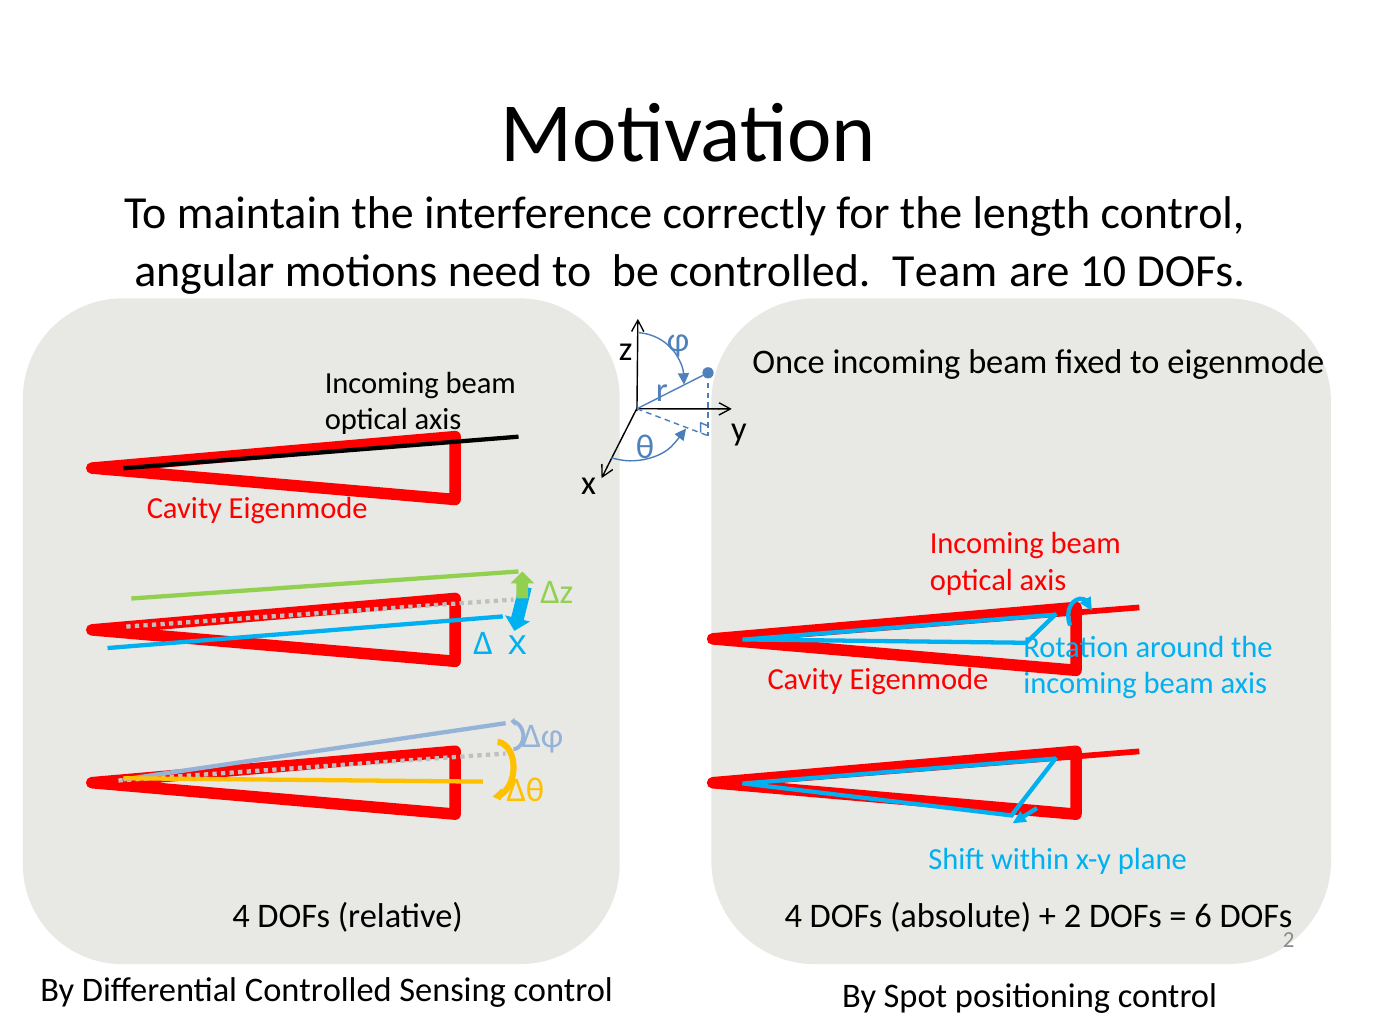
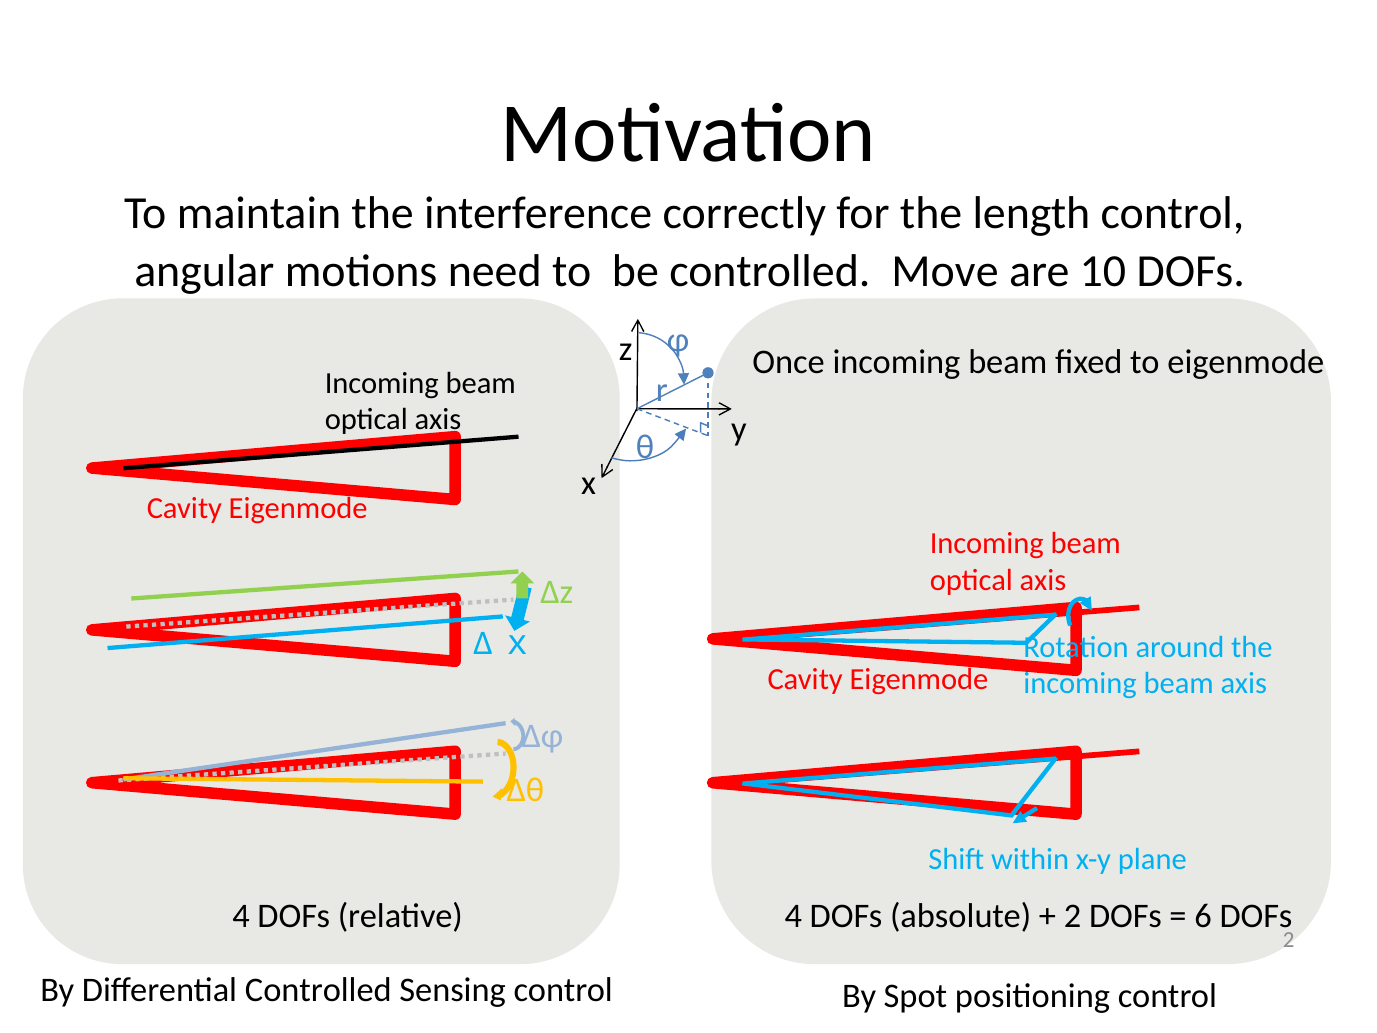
Team: Team -> Move (945, 272)
